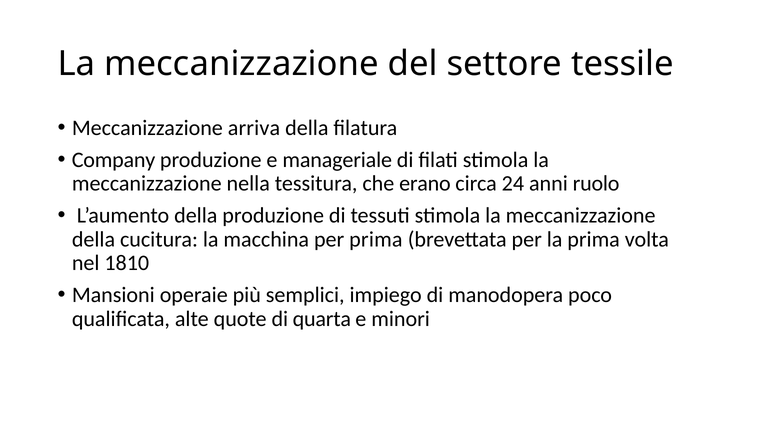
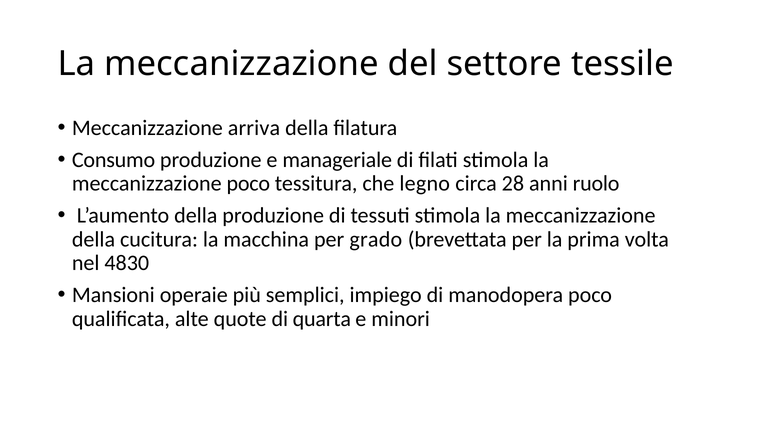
Company: Company -> Consumo (114, 160)
meccanizzazione nella: nella -> poco (248, 184)
erano: erano -> legno (425, 184)
24: 24 -> 28 (513, 184)
per prima: prima -> grado (376, 239)
1810: 1810 -> 4830 (127, 263)
